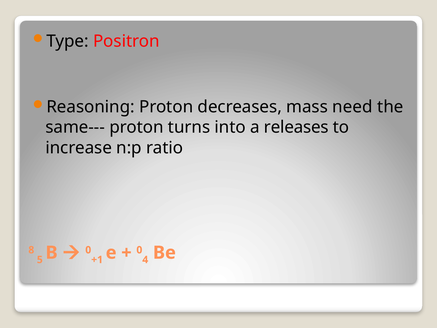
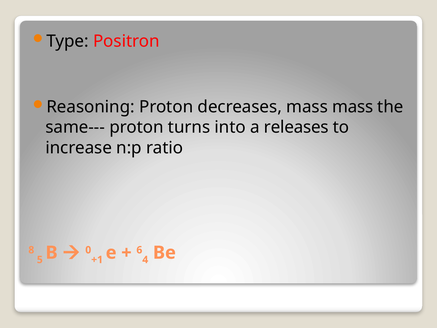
mass need: need -> mass (353, 107)
0: 0 -> 6 (139, 250)
